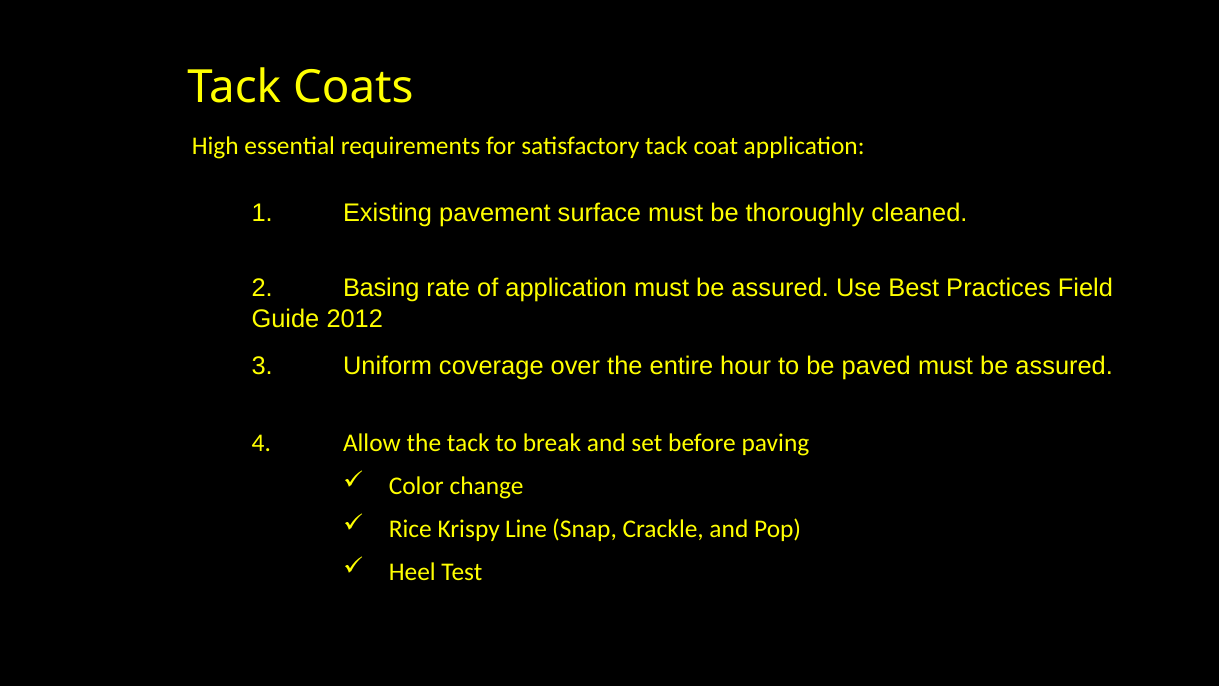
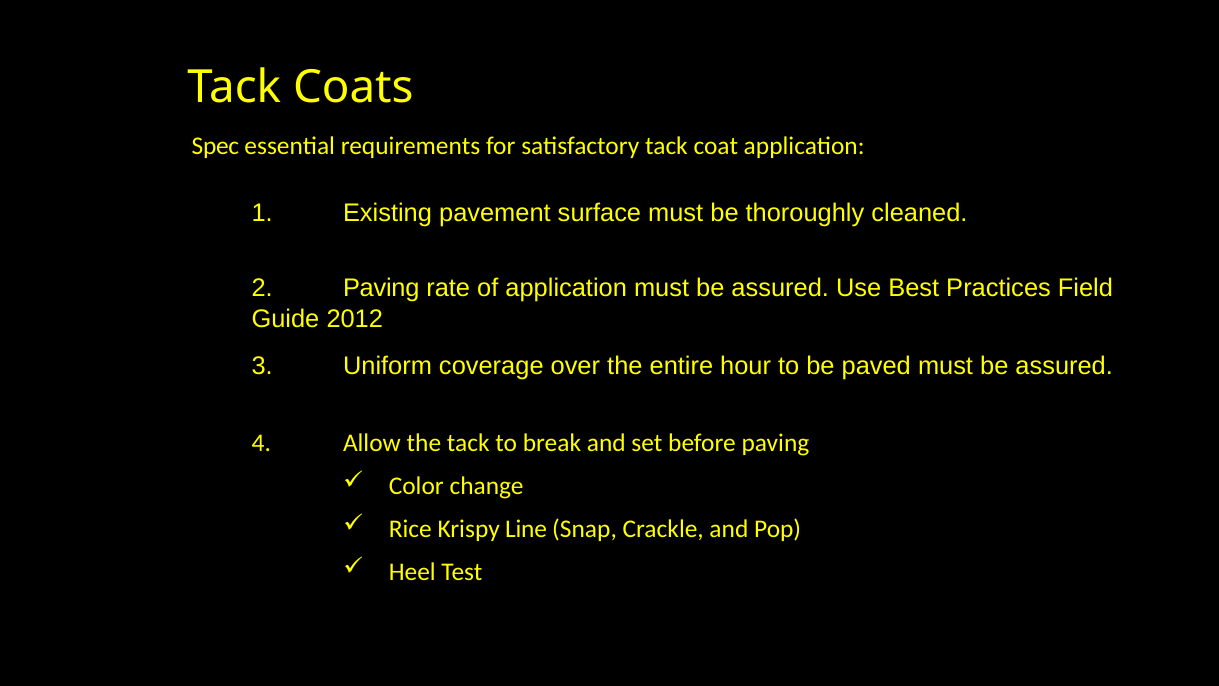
High: High -> Spec (215, 146)
2 Basing: Basing -> Paving (381, 288)
